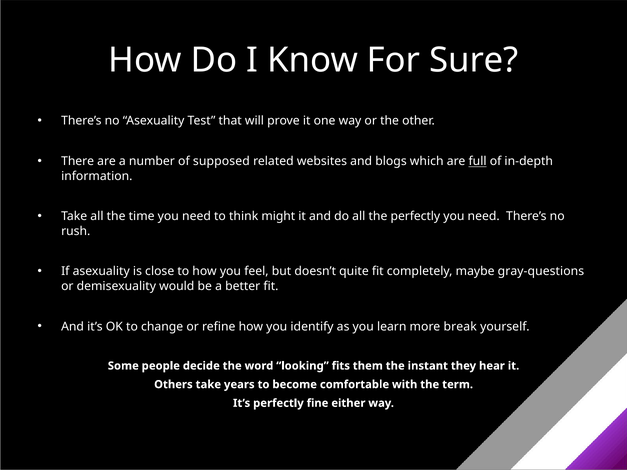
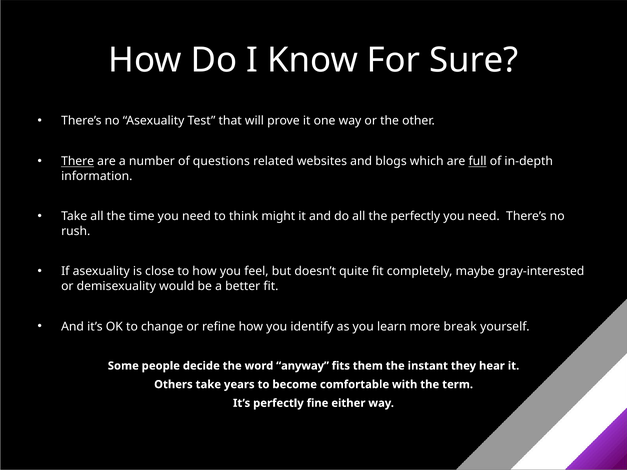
There underline: none -> present (78, 161)
supposed: supposed -> questions (221, 161)
gray-questions: gray-questions -> gray-interested (541, 272)
looking: looking -> anyway (303, 366)
